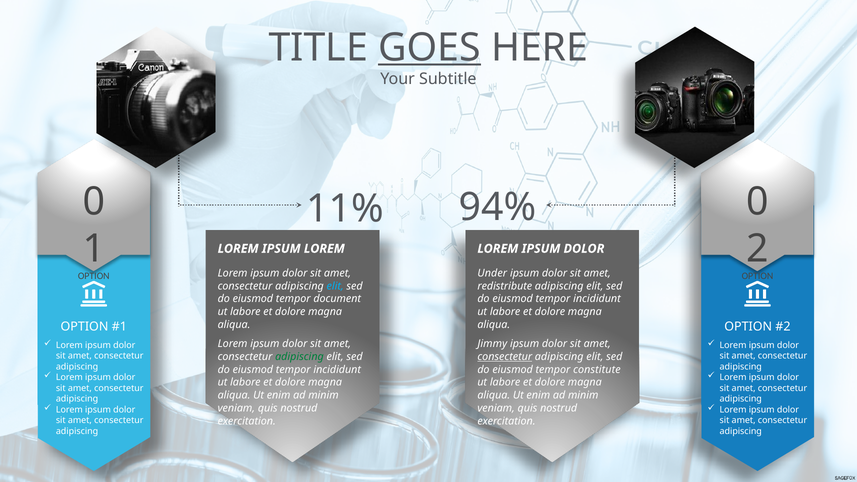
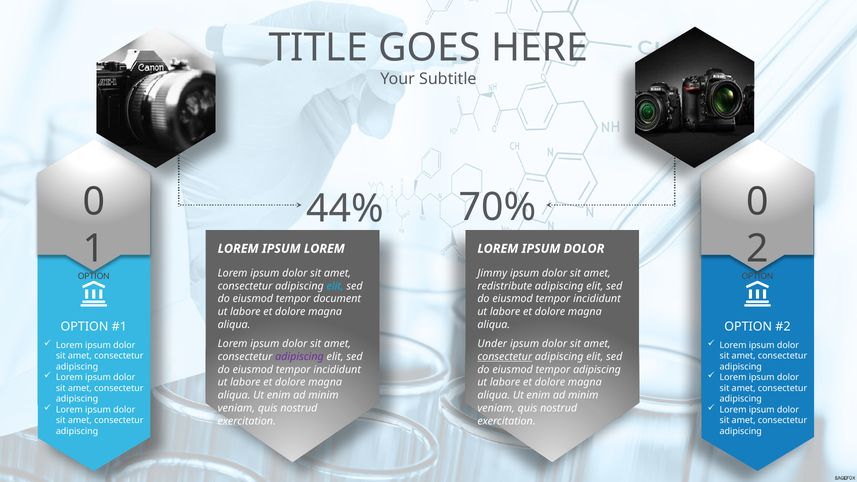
GOES underline: present -> none (429, 48)
94%: 94% -> 70% (497, 208)
11%: 11% -> 44% (345, 209)
Under: Under -> Jimmy (492, 273)
Jimmy: Jimmy -> Under (492, 344)
adipiscing colour: green -> purple (299, 357)
tempor constitute: constitute -> adipiscing (597, 370)
